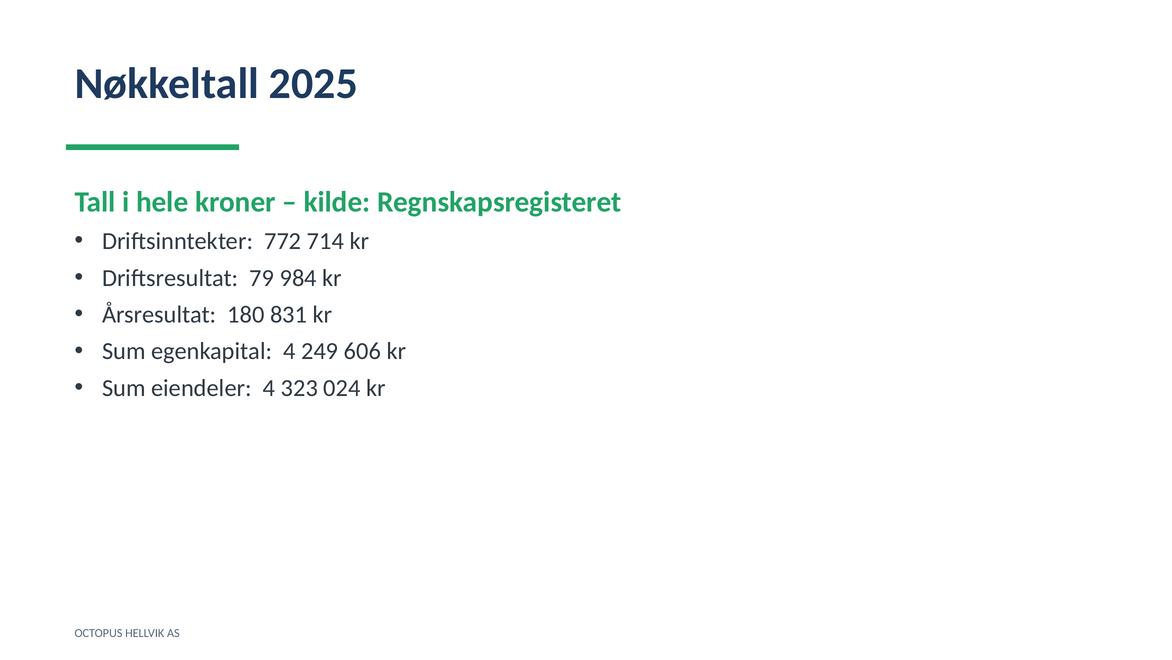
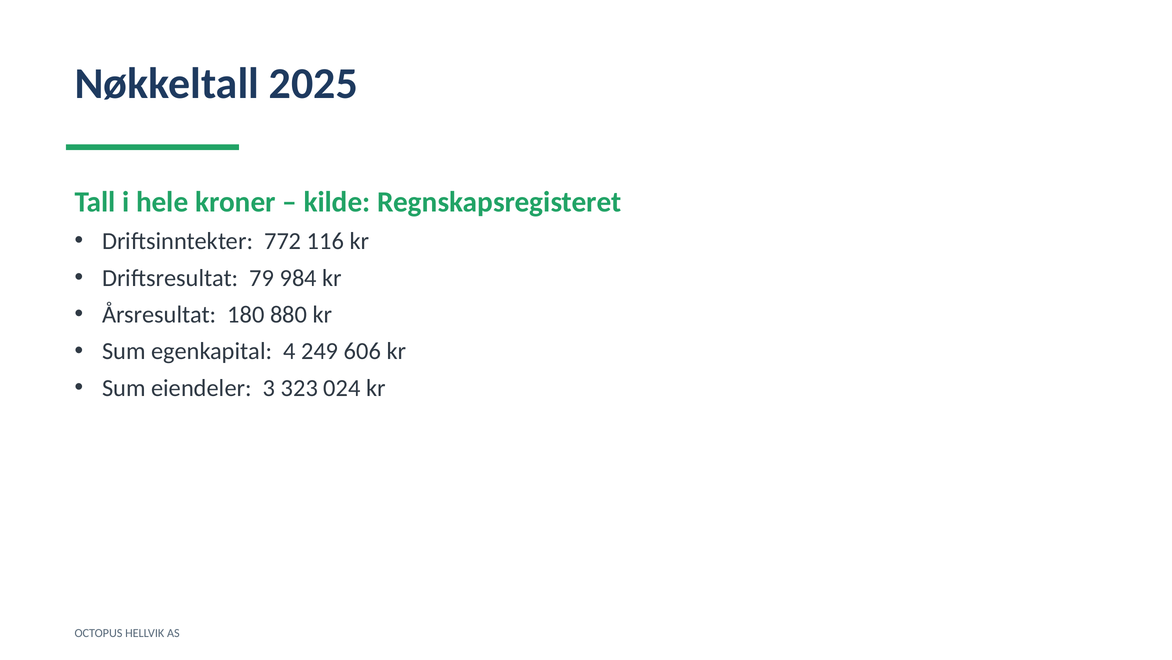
714: 714 -> 116 (325, 241)
831: 831 -> 880 (289, 314)
eiendeler 4: 4 -> 3 (269, 388)
